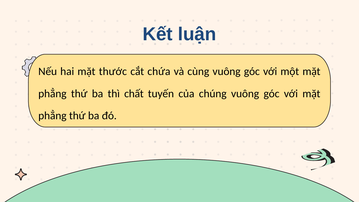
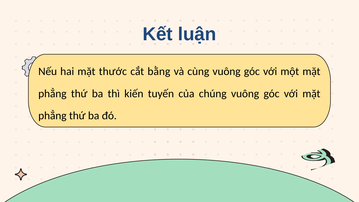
chứa: chứa -> bằng (159, 71)
chất: chất -> kiến (134, 94)
